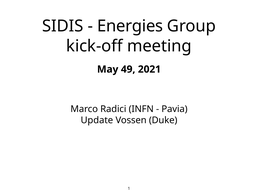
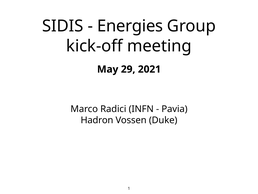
49: 49 -> 29 (128, 69)
Update: Update -> Hadron (97, 120)
